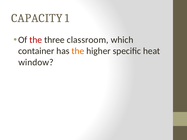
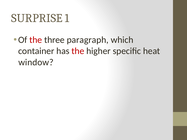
CAPACITY: CAPACITY -> SURPRISE (37, 18)
classroom: classroom -> paragraph (88, 40)
the colour: orange -> red (78, 51)
